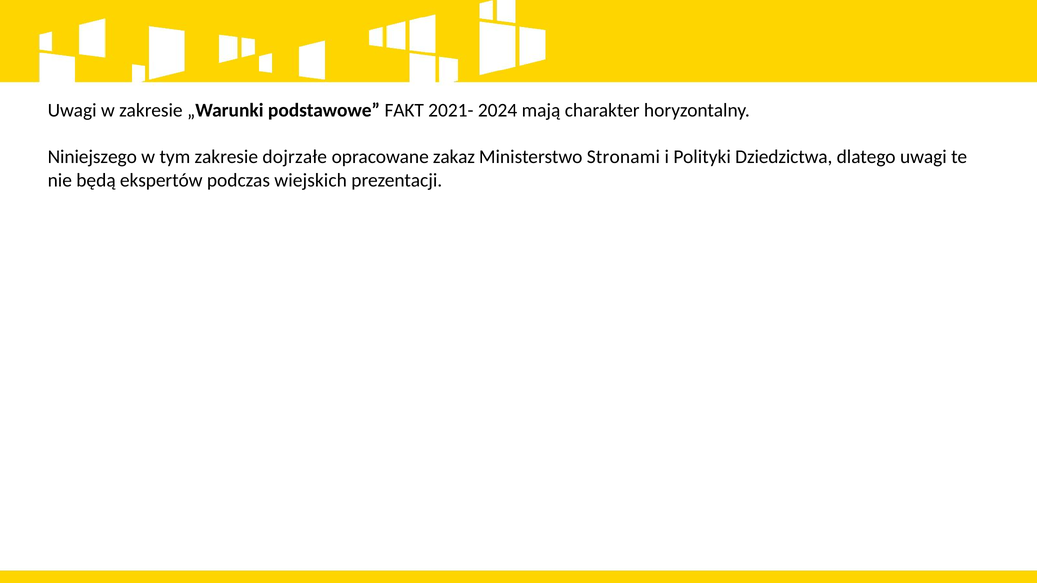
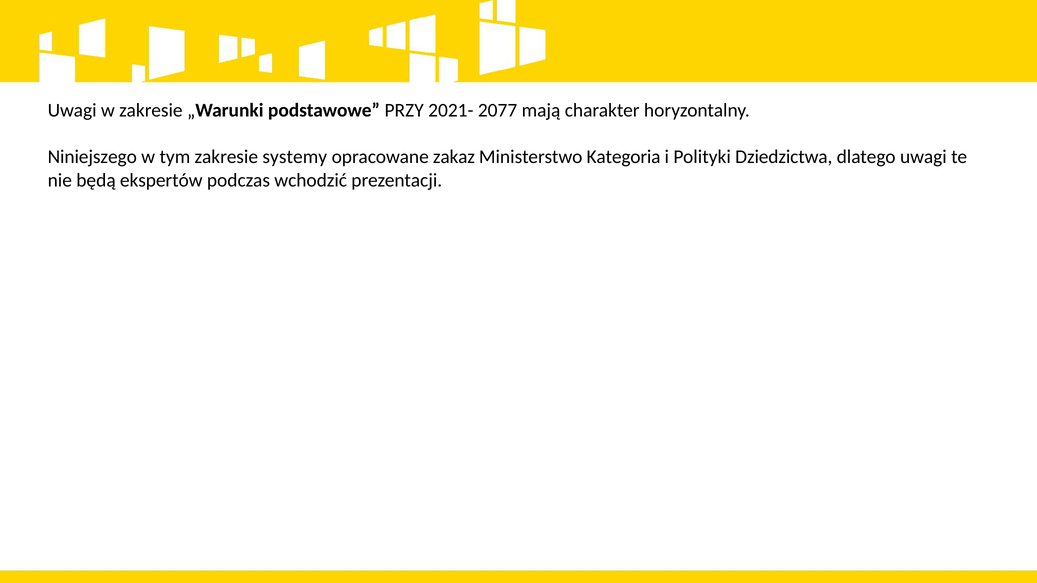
FAKT: FAKT -> PRZY (404, 110)
2024: 2024 -> 2077 (498, 110)
dojrzałe: dojrzałe -> systemy (295, 157)
Stronami: Stronami -> Kategoria (624, 157)
wiejskich: wiejskich -> wchodzić (311, 180)
